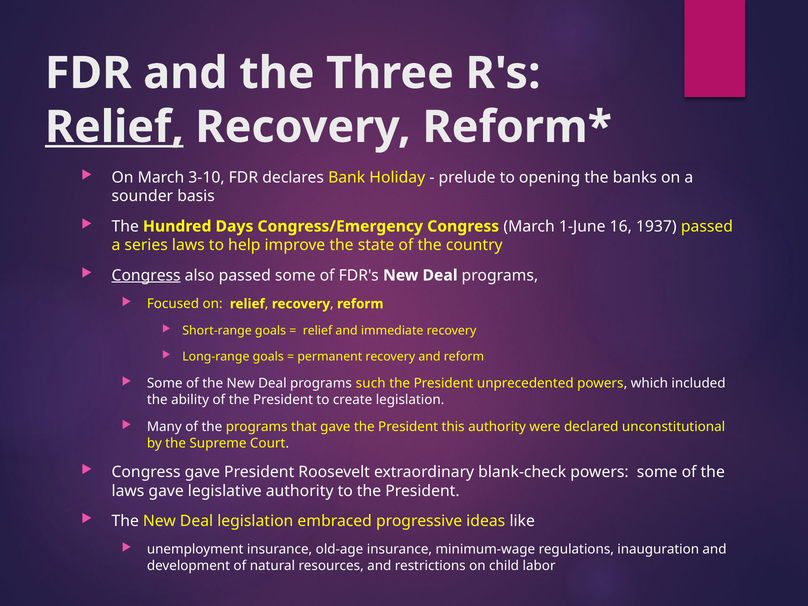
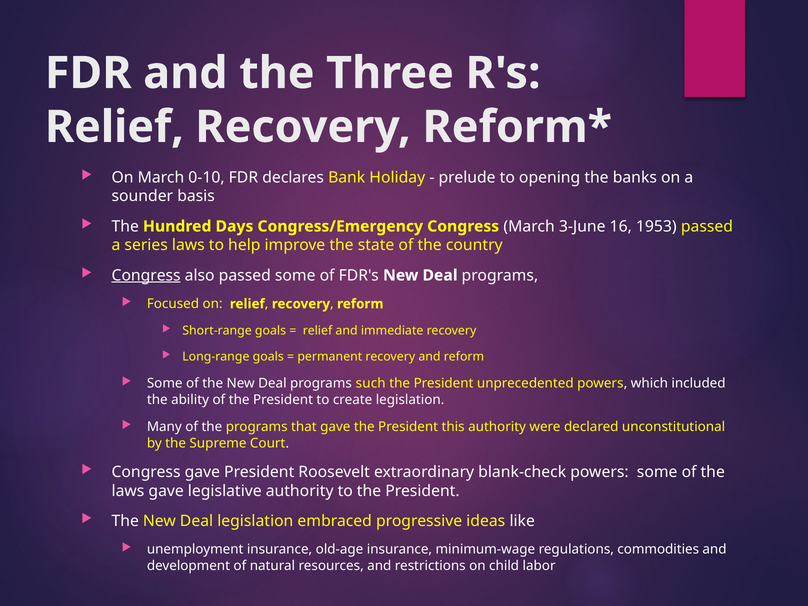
Relief underline: present -> none (114, 127)
3-10: 3-10 -> 0-10 (207, 177)
1-June: 1-June -> 3-June (582, 226)
1937: 1937 -> 1953 (656, 226)
inauguration: inauguration -> commodities (658, 550)
